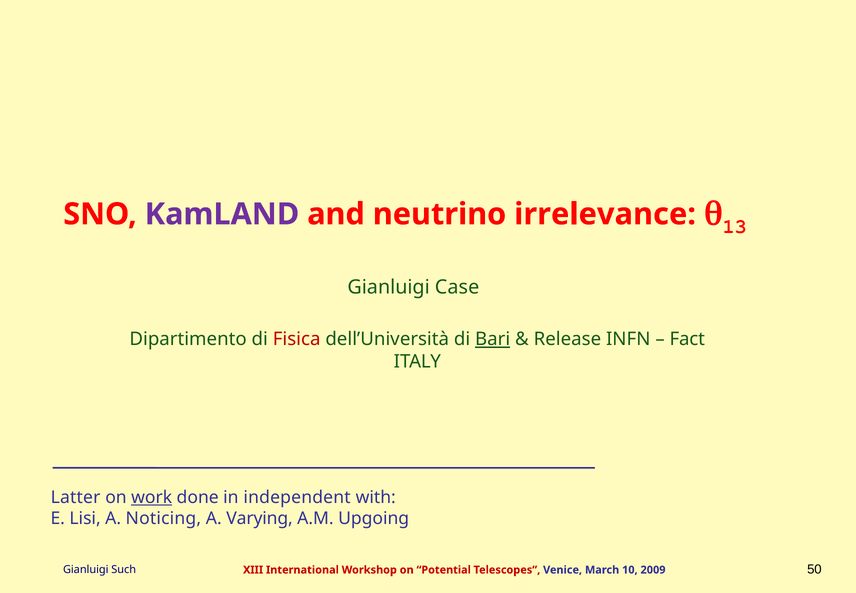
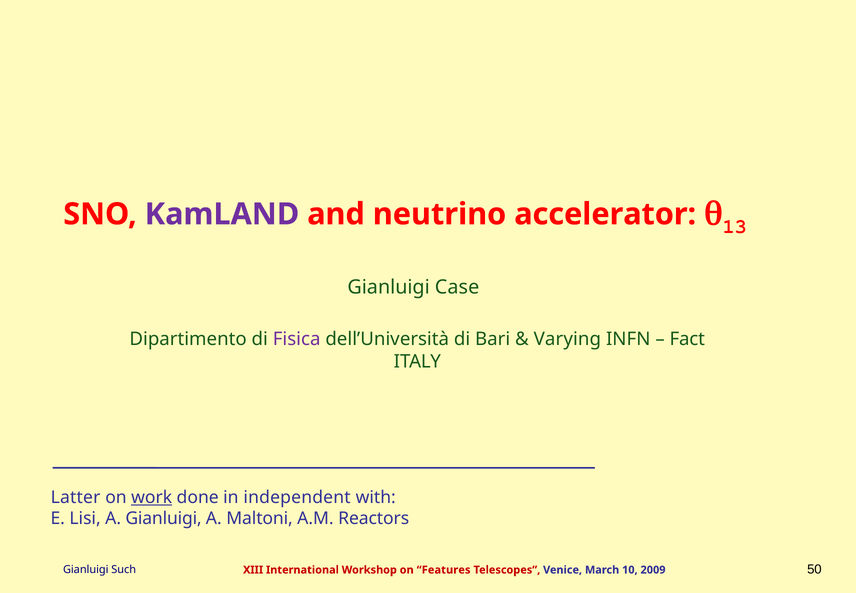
irrelevance: irrelevance -> accelerator (605, 214)
Fisica colour: red -> purple (297, 339)
Bari underline: present -> none (493, 339)
Release: Release -> Varying (567, 339)
A Noticing: Noticing -> Gianluigi (164, 518)
Varying: Varying -> Maltoni (260, 518)
Upgoing: Upgoing -> Reactors (374, 518)
Potential: Potential -> Features (444, 570)
